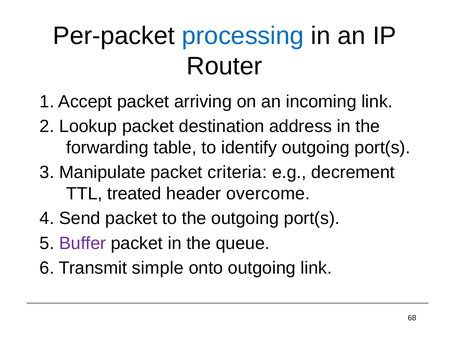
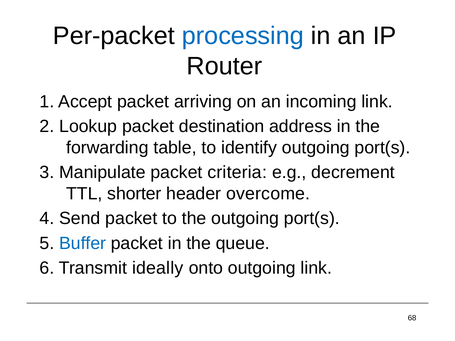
treated: treated -> shorter (134, 194)
Buffer colour: purple -> blue (83, 243)
simple: simple -> ideally (158, 268)
